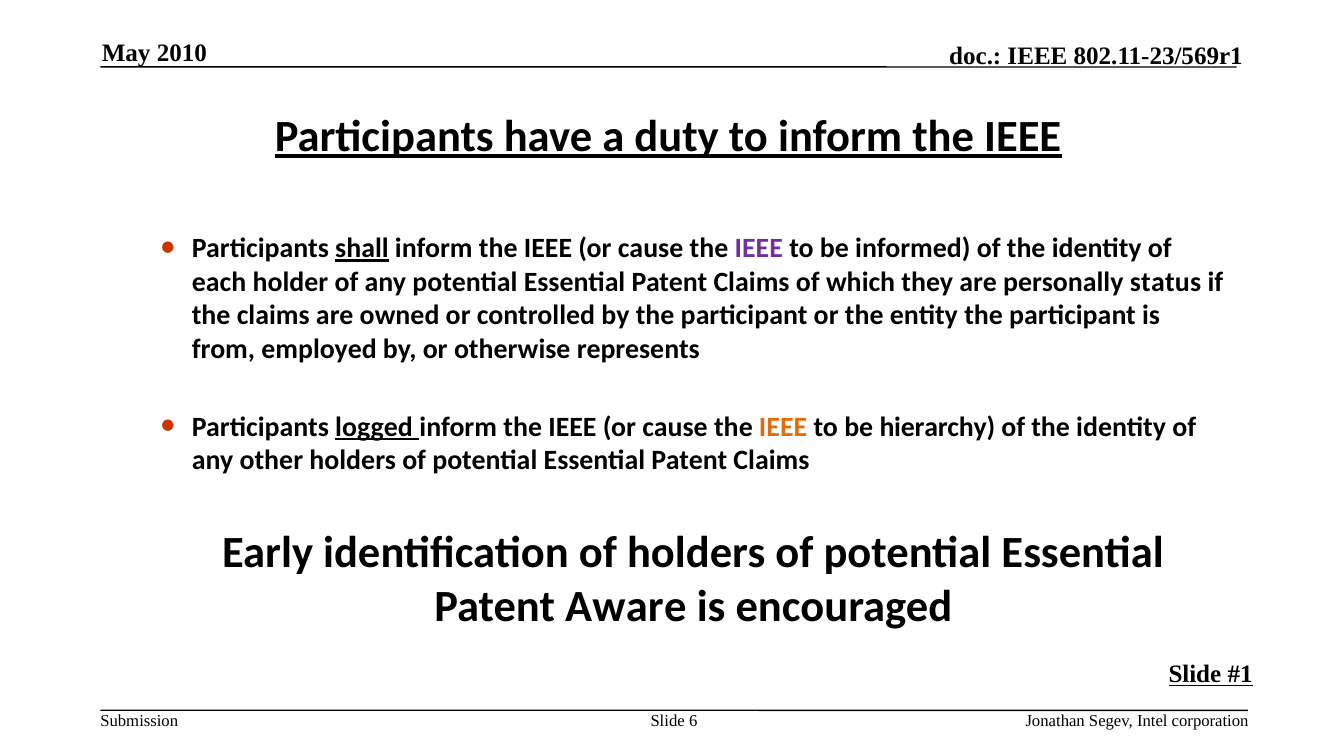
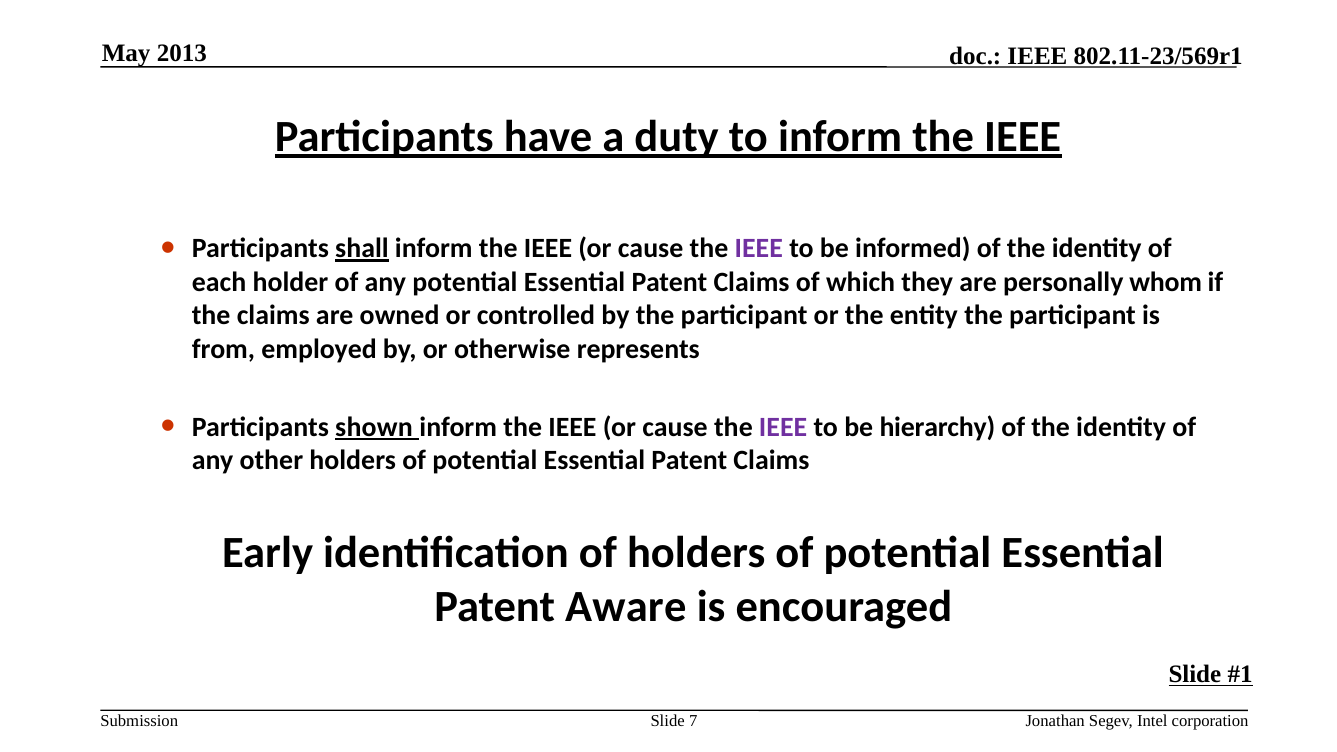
2010: 2010 -> 2013 (182, 53)
status: status -> whom (1166, 282)
logged: logged -> shown (374, 427)
IEEE colour: orange -> purple (783, 427)
6: 6 -> 7 (693, 721)
